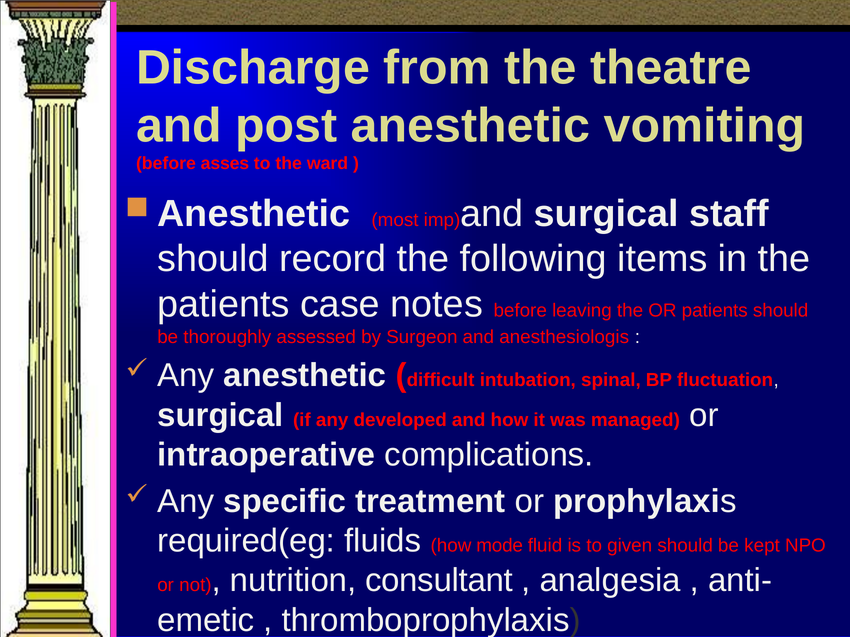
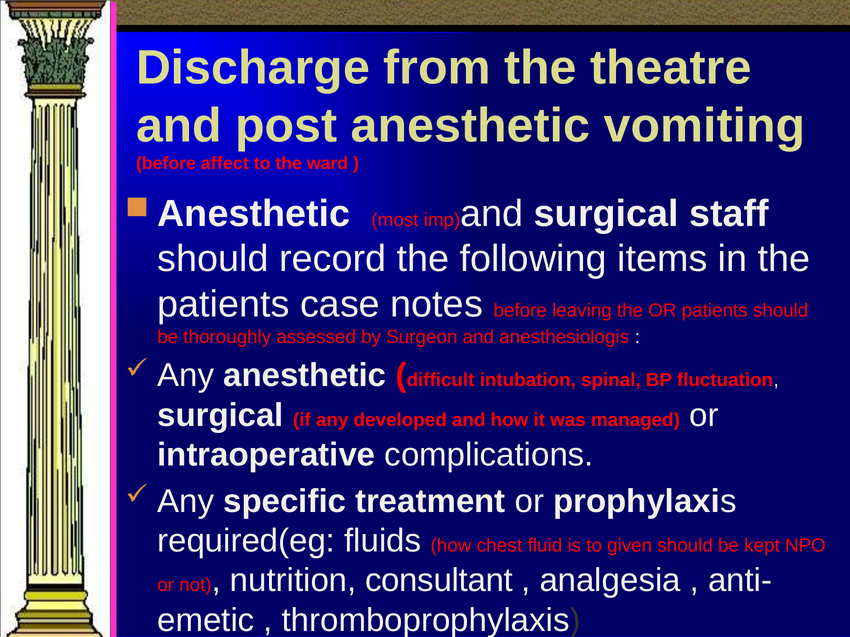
asses: asses -> affect (225, 163)
mode: mode -> chest (499, 546)
